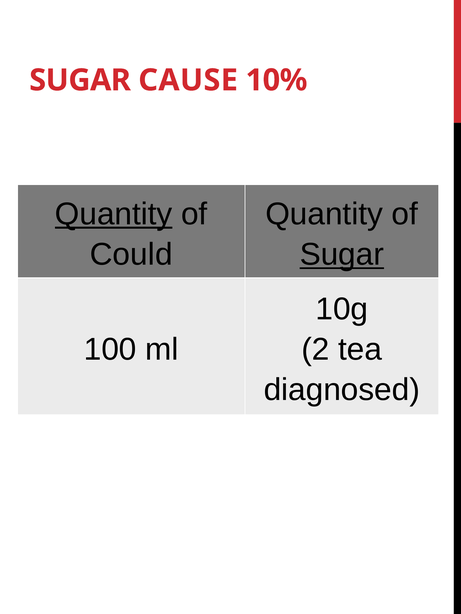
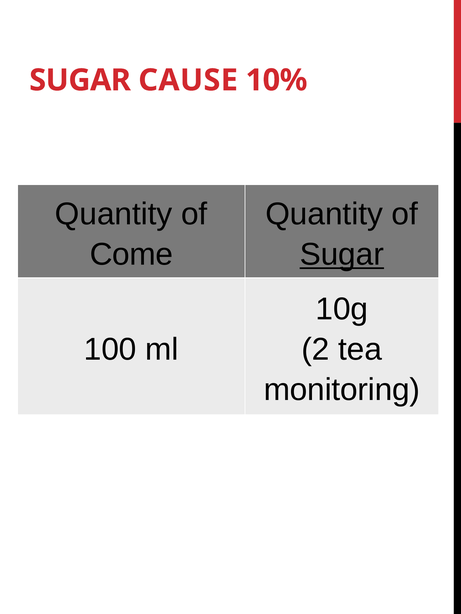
Quantity underline: present -> none (114, 214)
Could: Could -> Come (131, 255)
diagnosed: diagnosed -> monitoring (342, 390)
